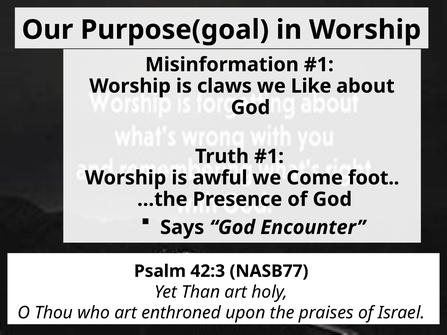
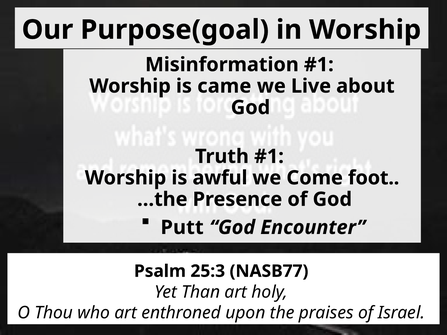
claws: claws -> came (224, 86)
Like: Like -> Live (311, 86)
Says: Says -> Putt (182, 228)
42:3: 42:3 -> 25:3 (208, 271)
